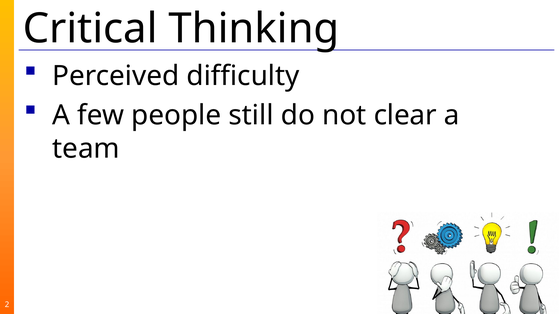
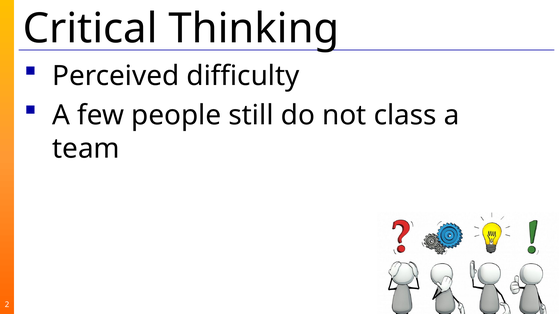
clear: clear -> class (405, 115)
